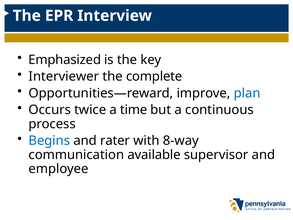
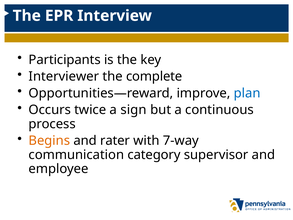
Emphasized: Emphasized -> Participants (65, 60)
time: time -> sign (134, 110)
Begins colour: blue -> orange (49, 140)
8-way: 8-way -> 7-way (181, 140)
available: available -> category (154, 155)
